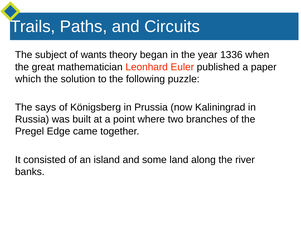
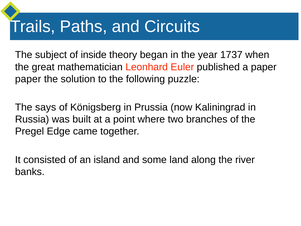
wants: wants -> inside (94, 55)
1336: 1336 -> 1737 (231, 55)
which: which -> paper (28, 79)
